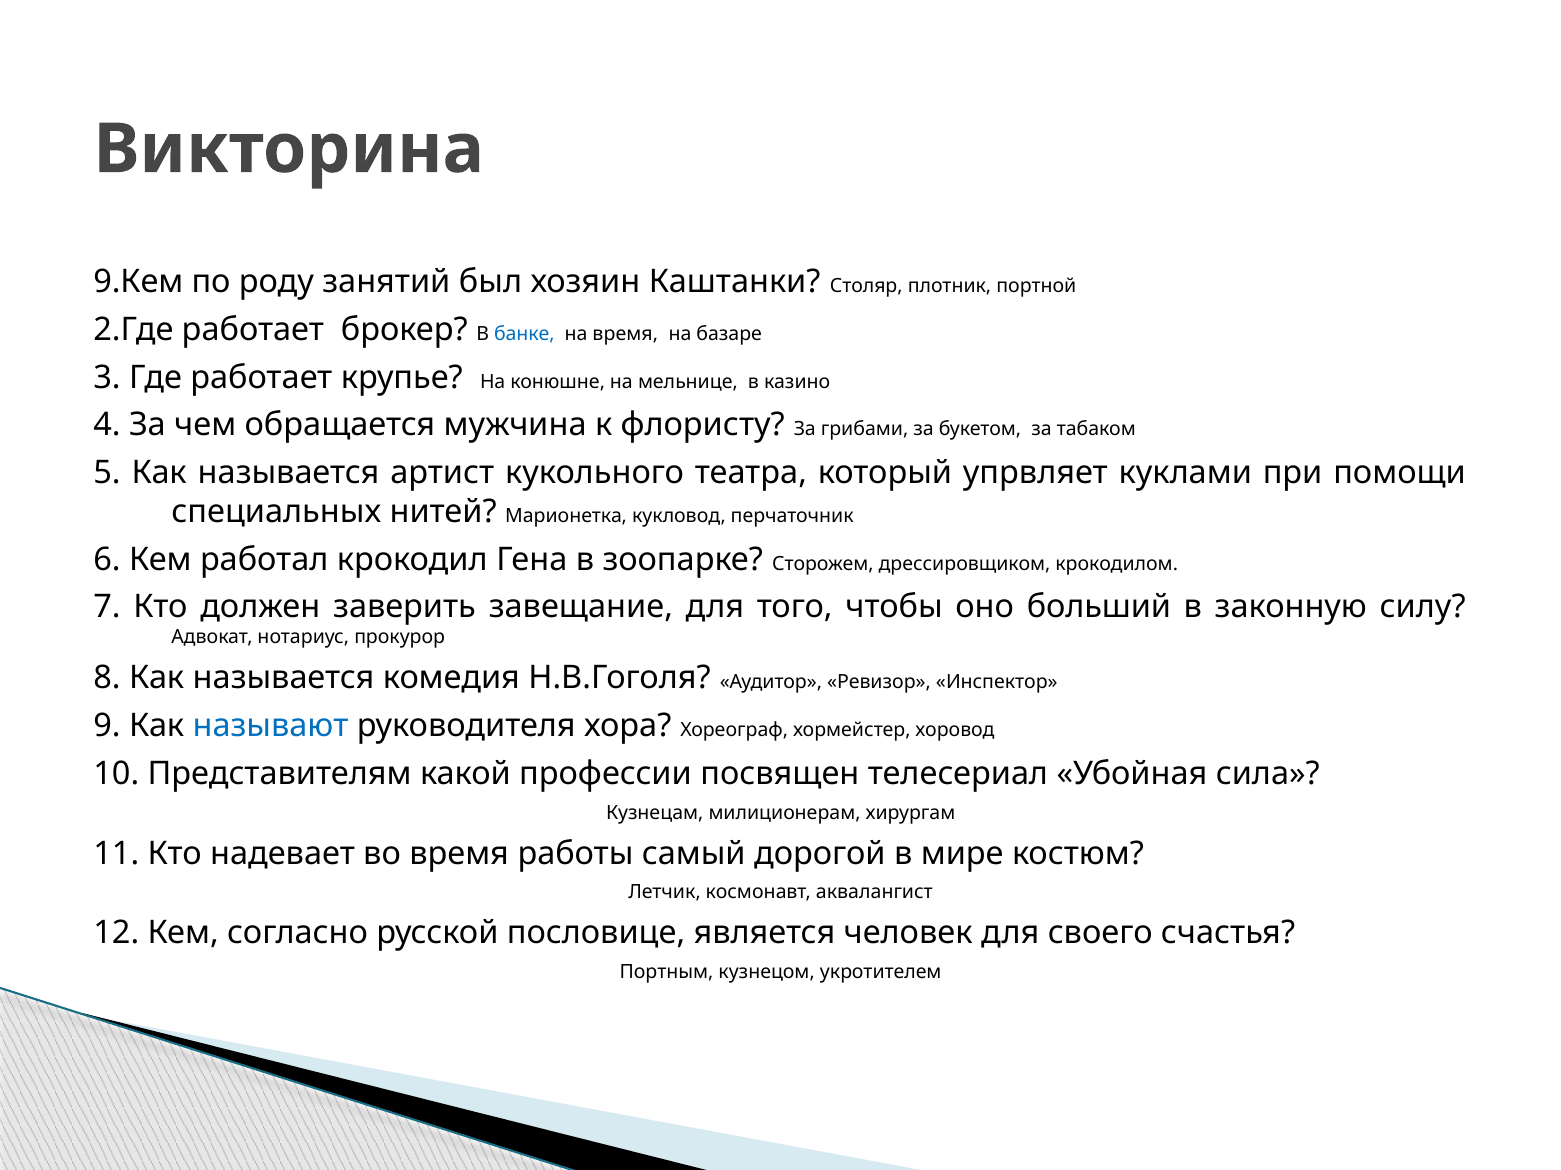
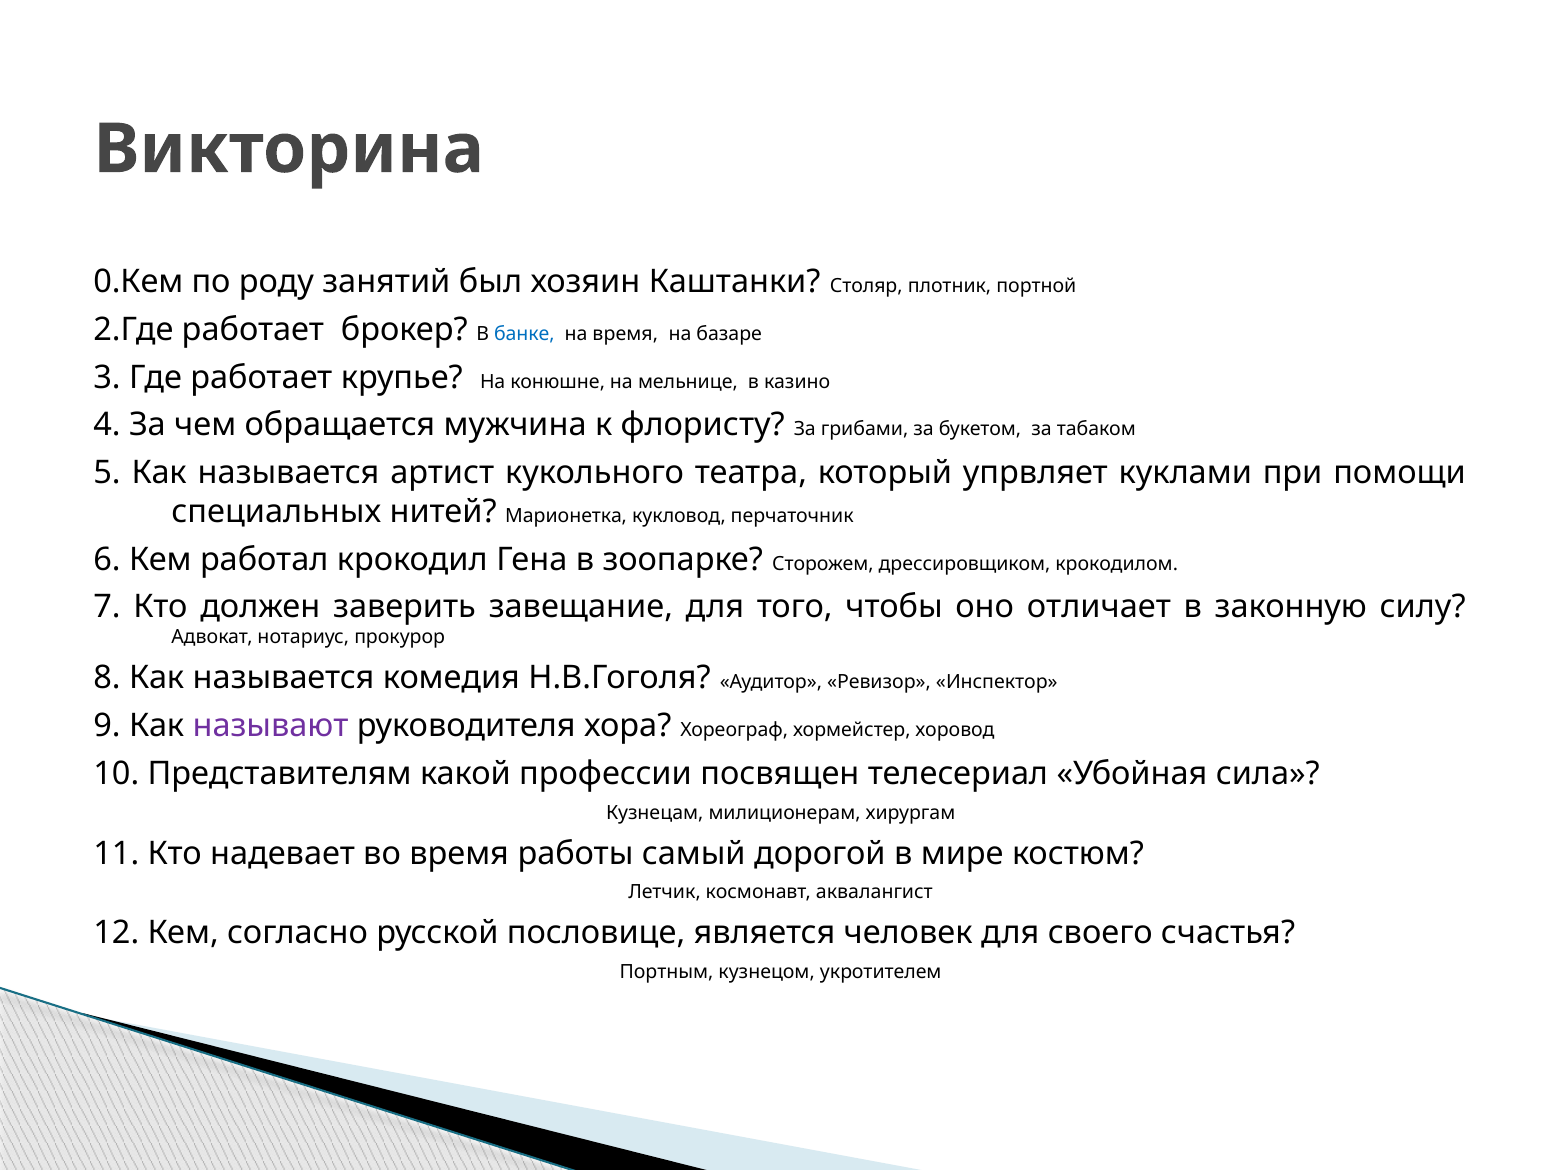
9.Кем: 9.Кем -> 0.Кем (138, 282)
больший: больший -> отличает (1099, 608)
называют colour: blue -> purple (271, 726)
